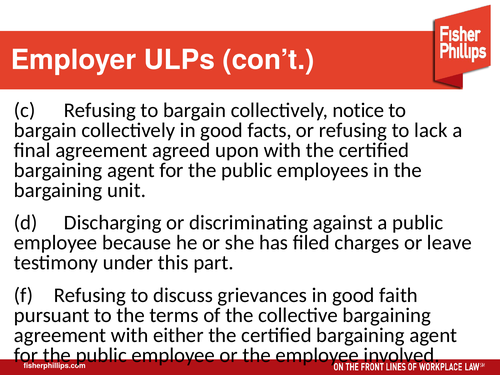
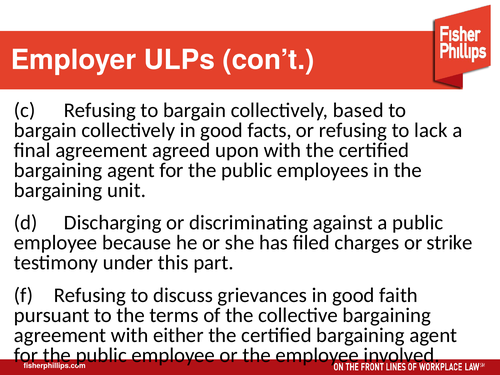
notice: notice -> based (358, 110)
leave: leave -> strike (450, 243)
